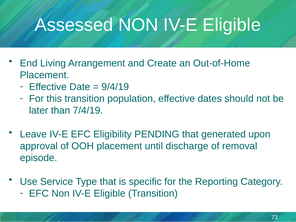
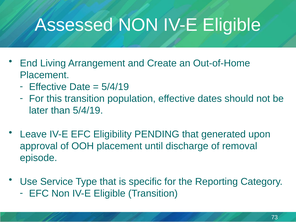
9/4/19: 9/4/19 -> 5/4/19 (115, 87)
than 7/4/19: 7/4/19 -> 5/4/19 (88, 111)
